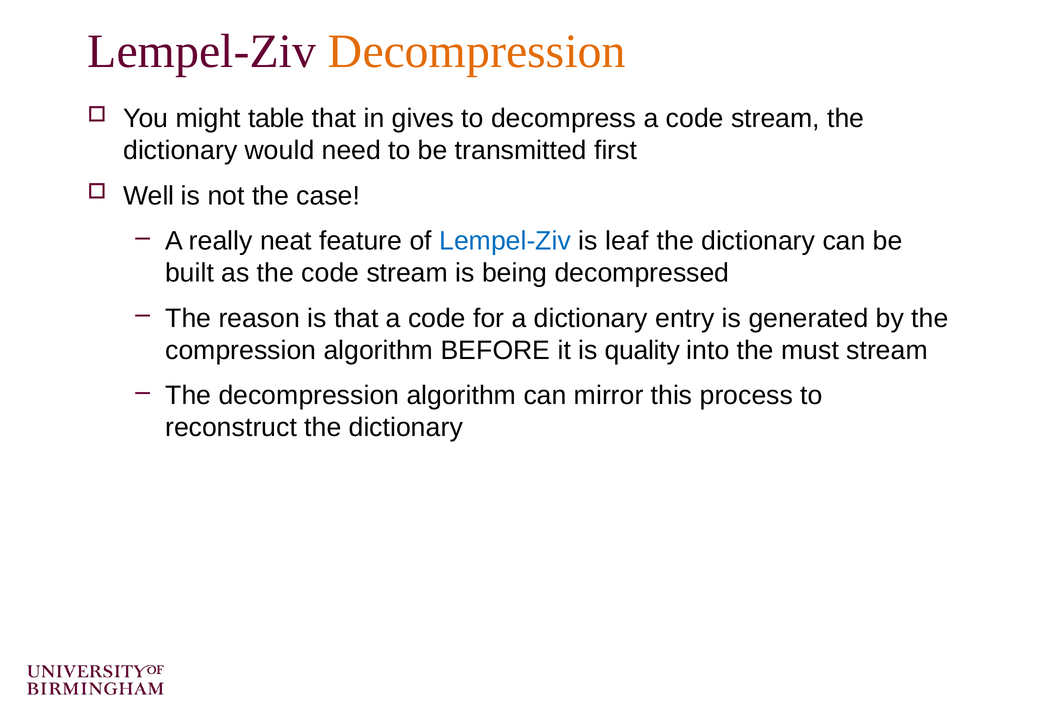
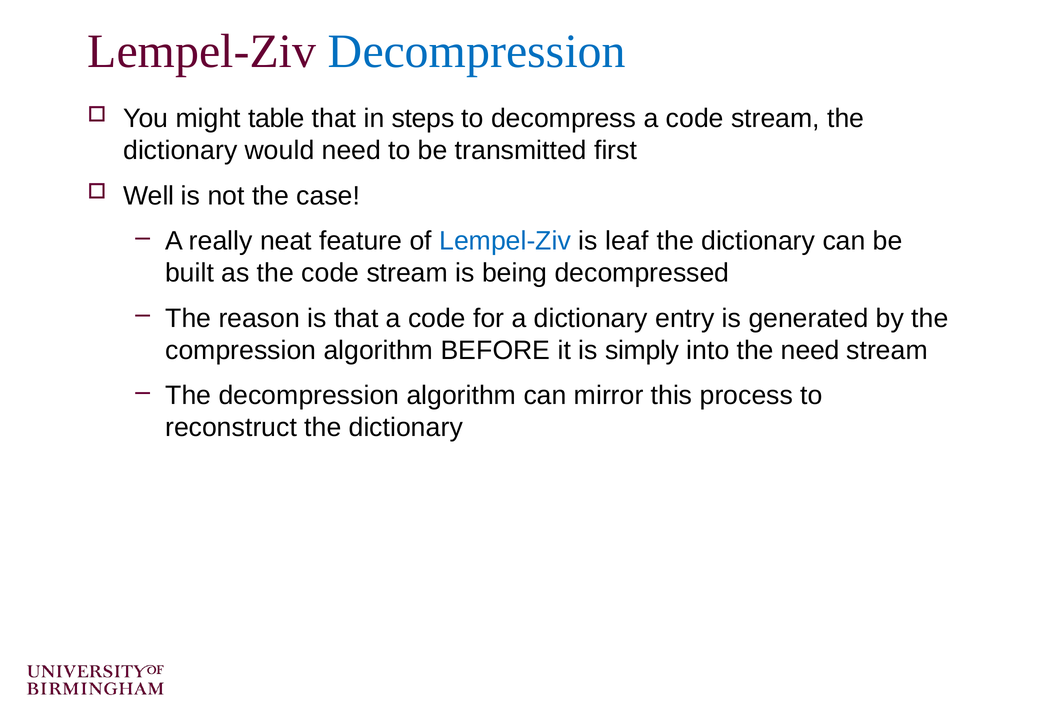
Decompression colour: orange -> blue (477, 51)
gives: gives -> steps (423, 118)
quality: quality -> simply (642, 350)
the must: must -> need (810, 350)
